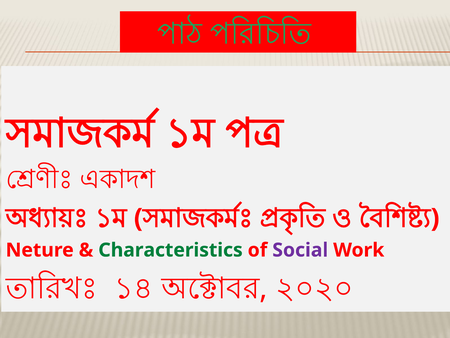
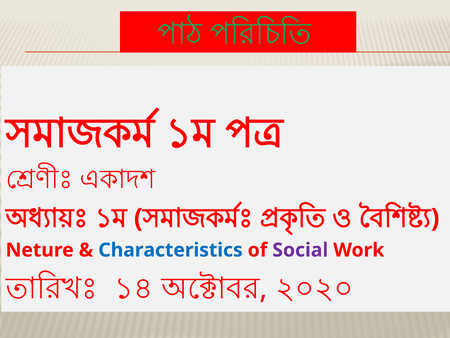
Characteristics colour: green -> blue (171, 250)
